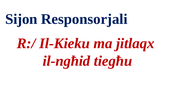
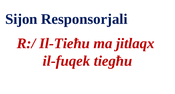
Il-Kieku: Il-Kieku -> Il-Tieħu (65, 43)
il-ngħid: il-ngħid -> il-fuqek (66, 61)
